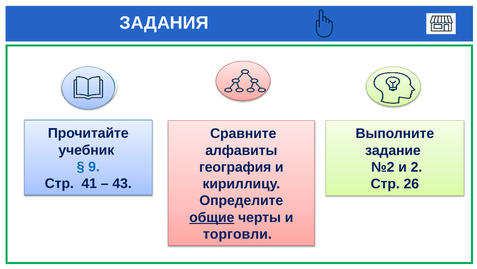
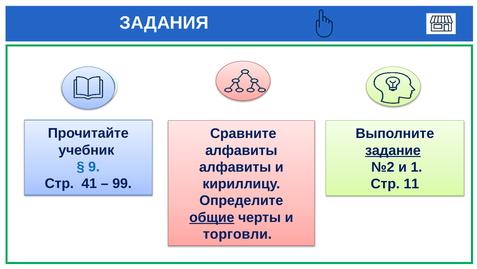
задание underline: none -> present (393, 150)
география: география -> алфавиты (235, 167)
и 2: 2 -> 1 (416, 167)
43: 43 -> 99 (122, 183)
26: 26 -> 11 (411, 183)
